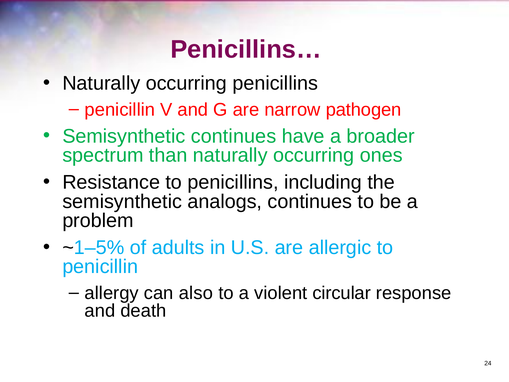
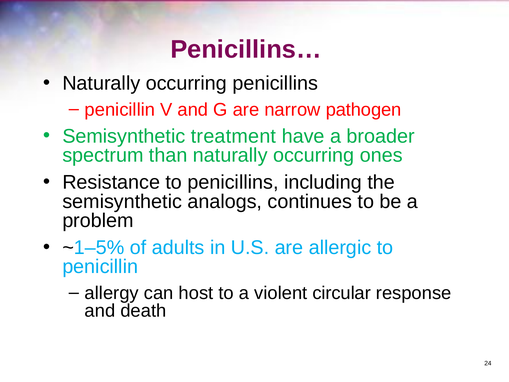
Semisynthetic continues: continues -> treatment (233, 136)
also: also -> host (196, 293)
